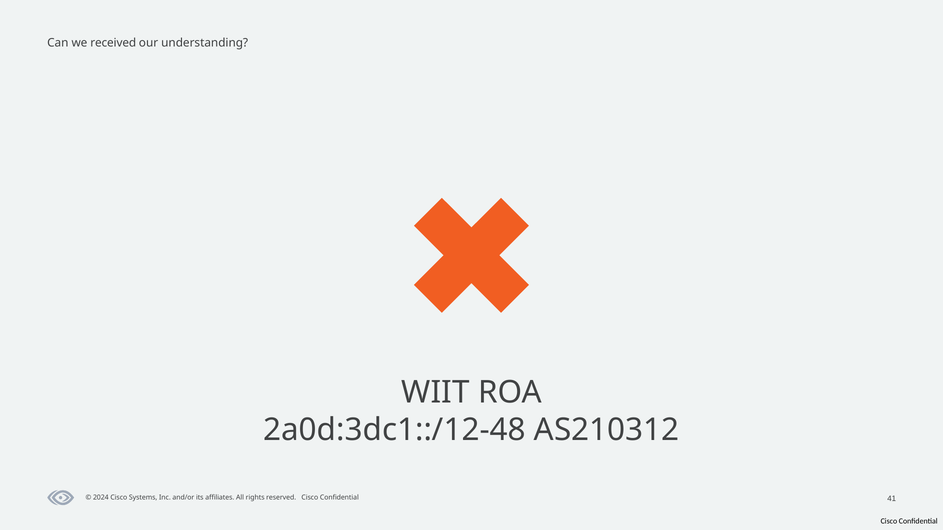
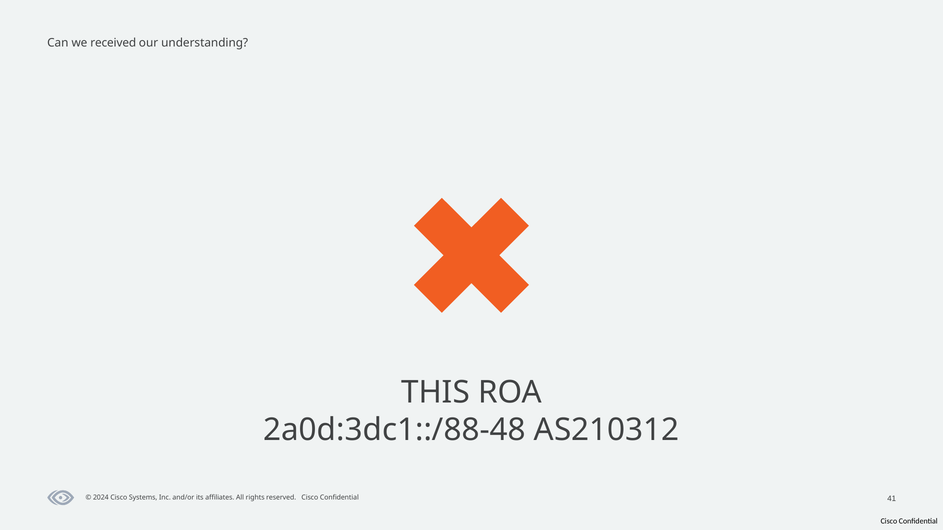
WIIT: WIIT -> THIS (436, 393)
2a0d:3dc1::/12-48: 2a0d:3dc1::/12-48 -> 2a0d:3dc1::/88-48 (395, 430)
